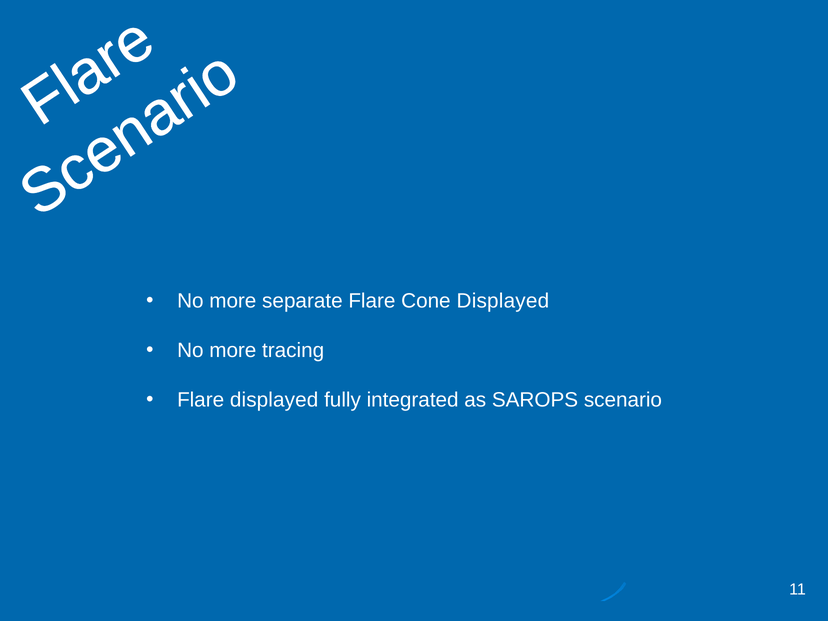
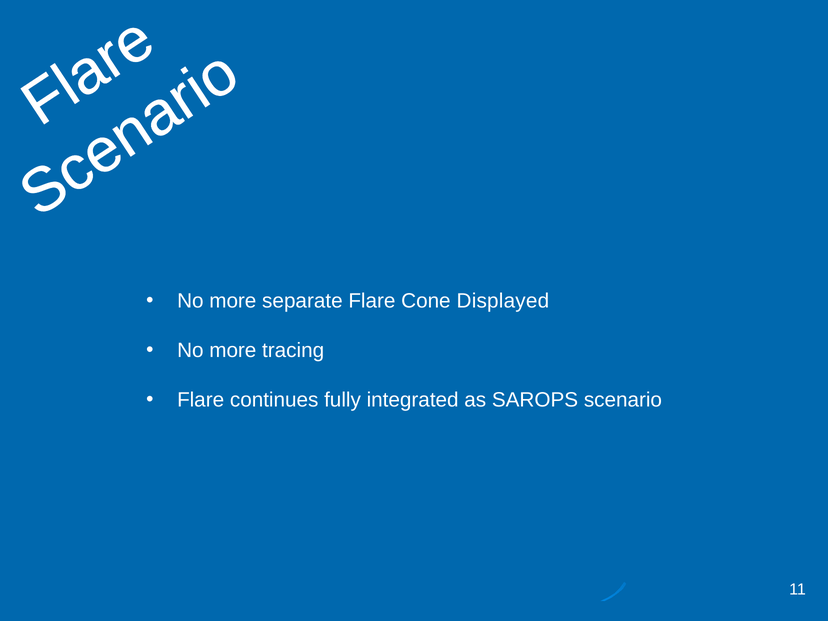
Flare displayed: displayed -> continues (274, 400)
